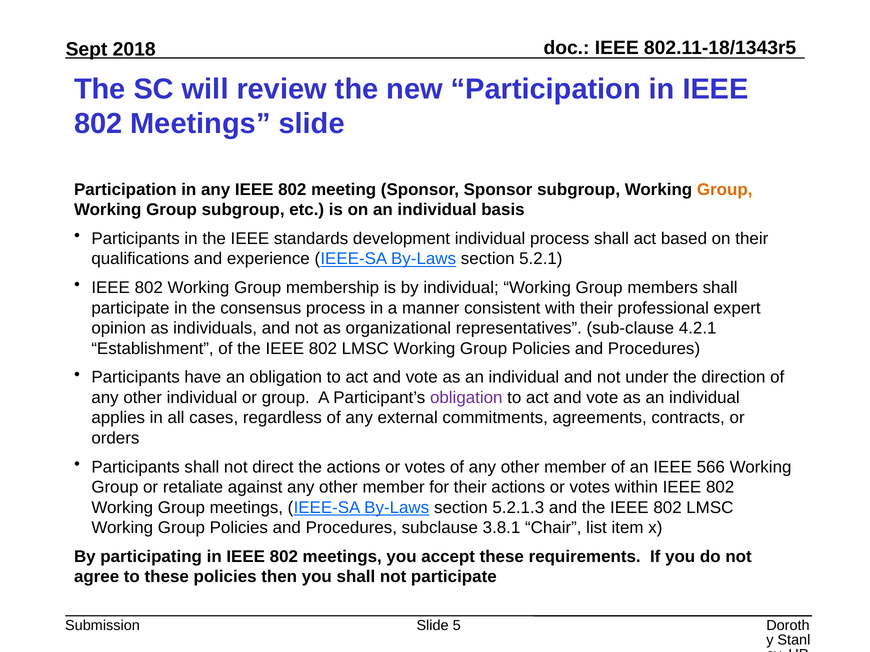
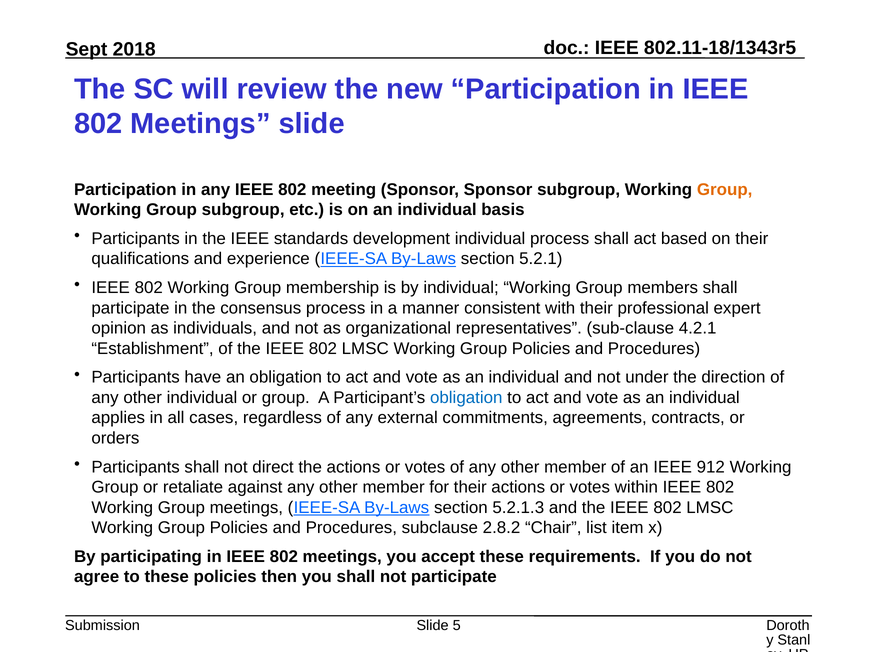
obligation colour: purple -> blue (466, 398)
566: 566 -> 912 (711, 467)
3.8.1: 3.8.1 -> 2.8.2 (502, 528)
